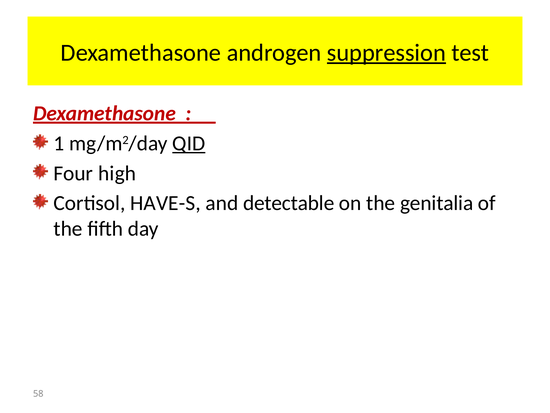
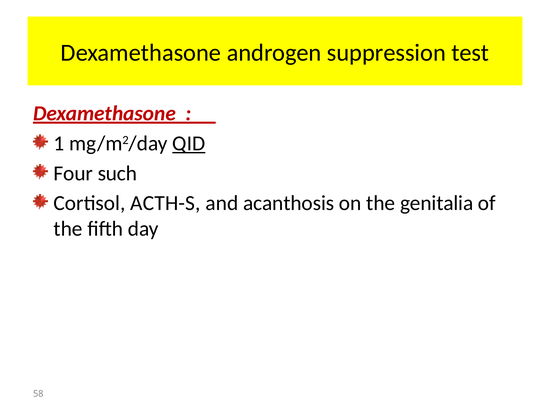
suppression underline: present -> none (386, 53)
high: high -> such (117, 173)
HAVE-S: HAVE-S -> ACTH-S (165, 203)
detectable: detectable -> acanthosis (289, 203)
